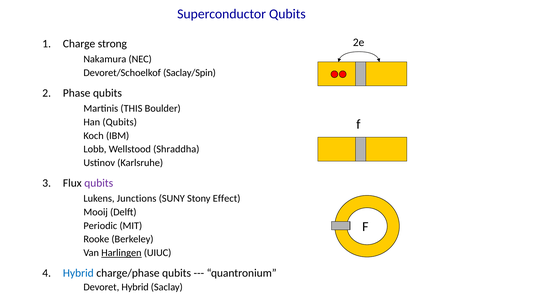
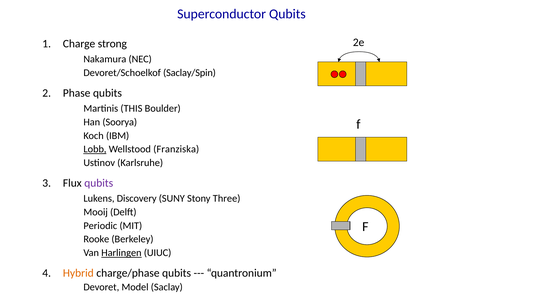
Han Qubits: Qubits -> Soorya (120, 122)
Lobb underline: none -> present (95, 149)
Shraddha: Shraddha -> Franziska (176, 149)
Junctions: Junctions -> Discovery (137, 199)
Effect: Effect -> Three (227, 199)
Hybrid colour: blue -> orange (78, 273)
Devoret Hybrid: Hybrid -> Model (135, 287)
